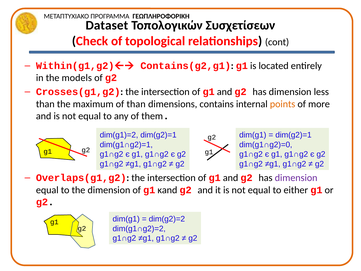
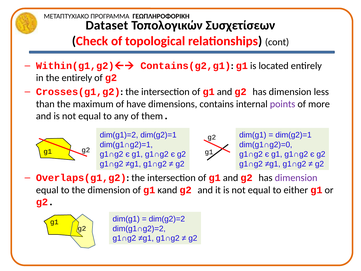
the models: models -> entirely (77, 78)
of than: than -> have (136, 104)
points colour: orange -> purple (283, 104)
